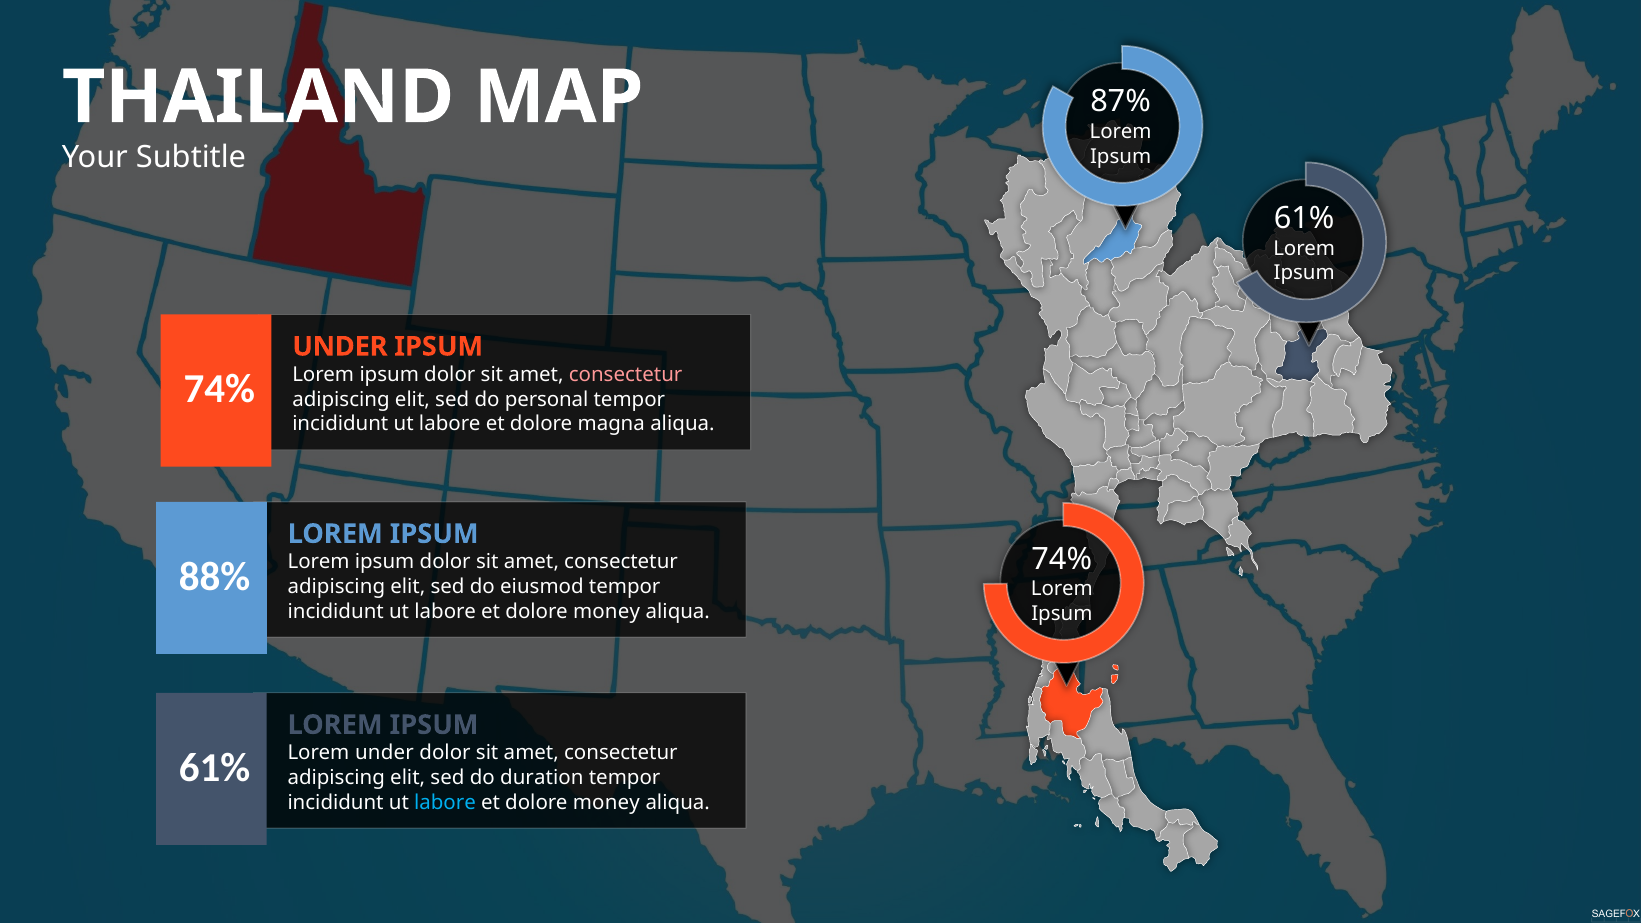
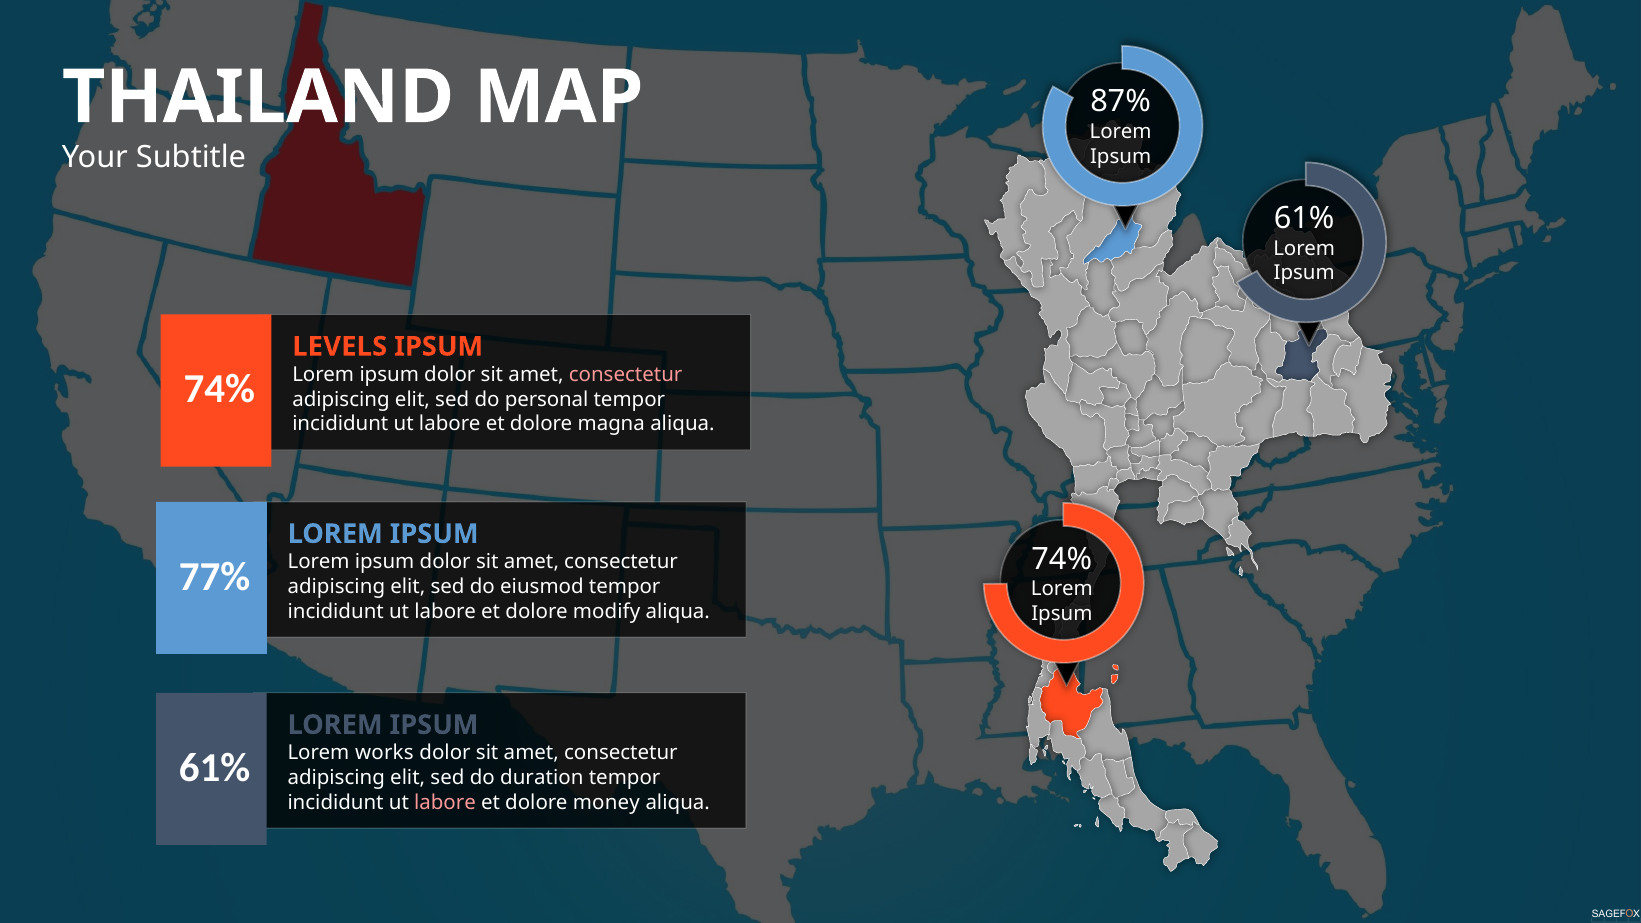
UNDER: UNDER -> LEVELS (340, 347)
88%: 88% -> 77% (215, 577)
money: money -> modify (607, 611)
Lorem under: under -> works (384, 753)
labore colour: light blue -> pink (445, 802)
